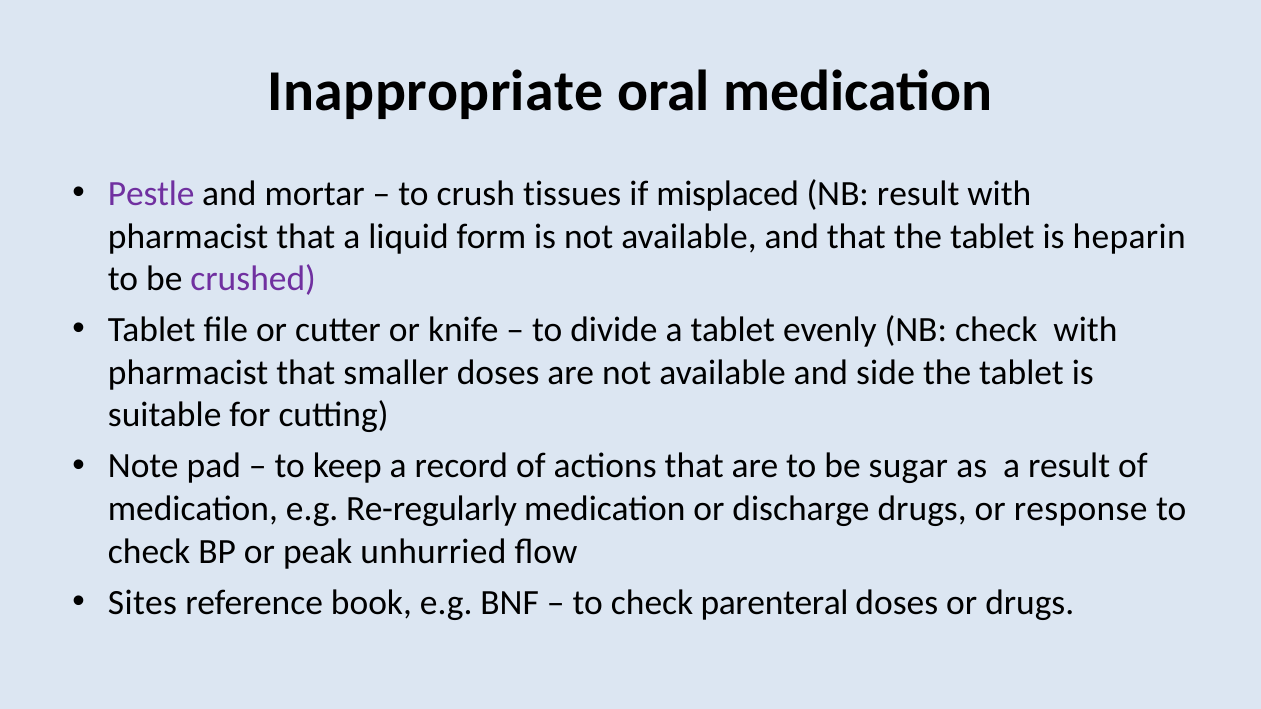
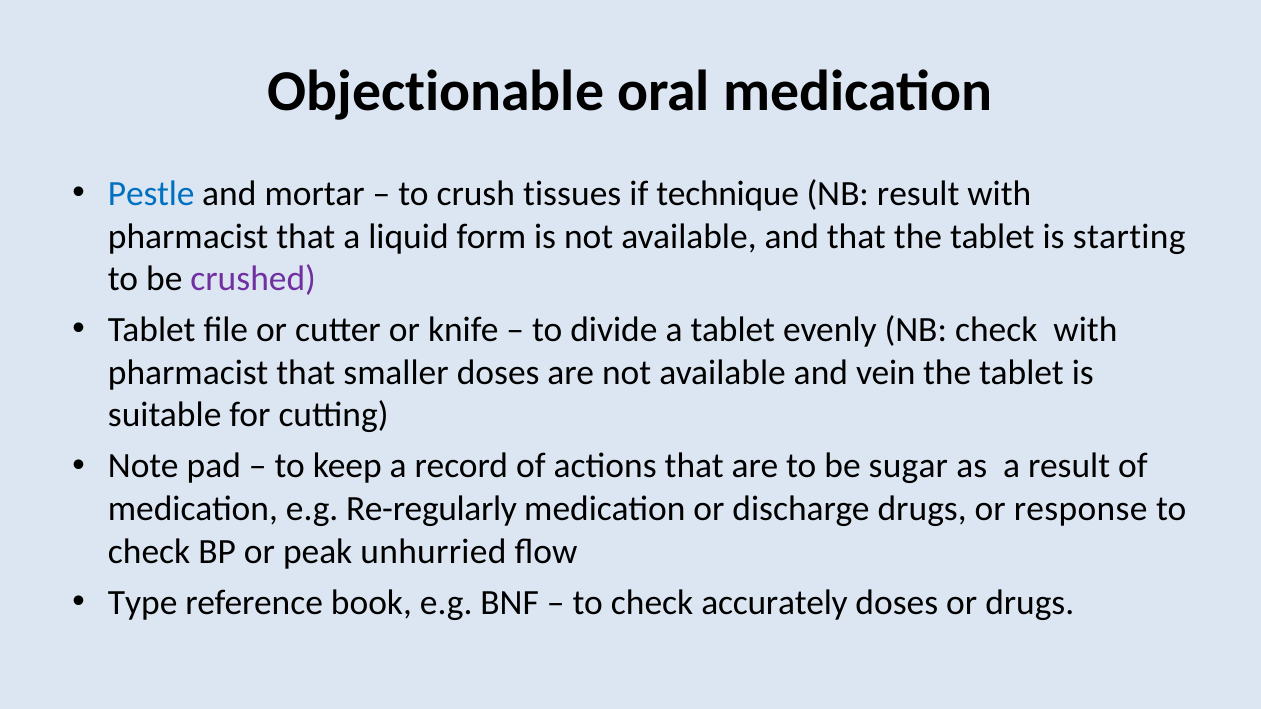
Inappropriate: Inappropriate -> Objectionable (436, 92)
Pestle colour: purple -> blue (151, 194)
misplaced: misplaced -> technique (728, 194)
heparin: heparin -> starting (1129, 237)
side: side -> vein (886, 373)
Sites: Sites -> Type (143, 603)
parenteral: parenteral -> accurately (775, 603)
